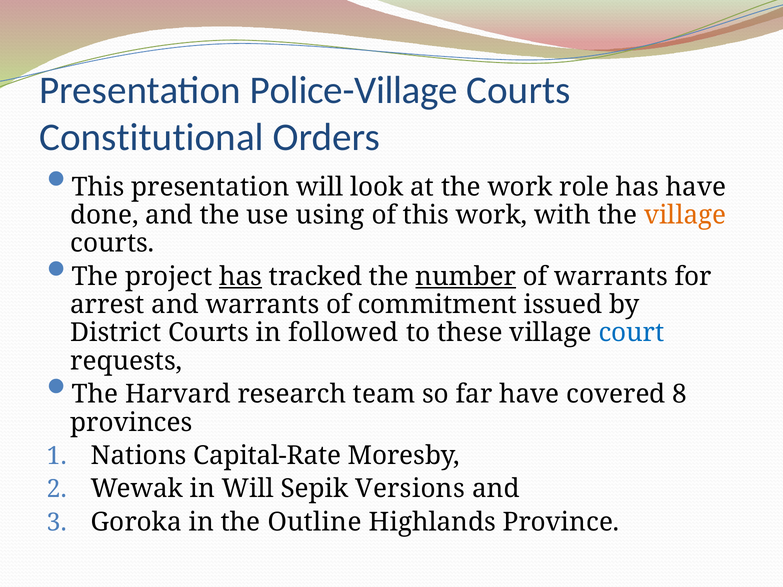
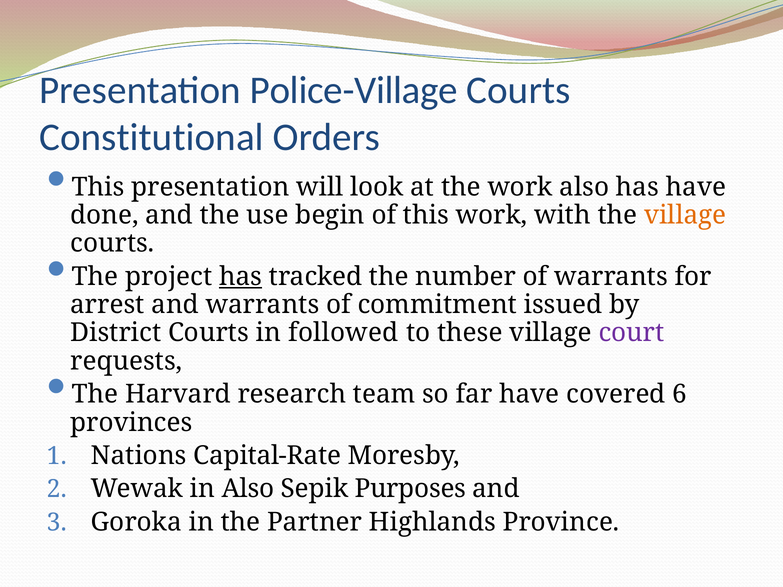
work role: role -> also (584, 187)
using: using -> begin (330, 215)
number underline: present -> none (466, 277)
court colour: blue -> purple (631, 333)
8: 8 -> 6 (680, 394)
in Will: Will -> Also (248, 489)
Versions: Versions -> Purposes (410, 489)
Outline: Outline -> Partner (315, 522)
